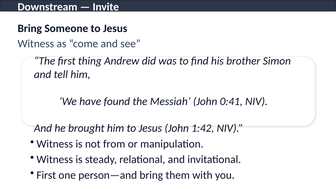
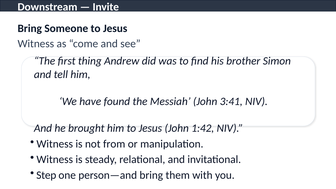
0:41: 0:41 -> 3:41 (231, 101)
First: First -> Step (46, 175)
